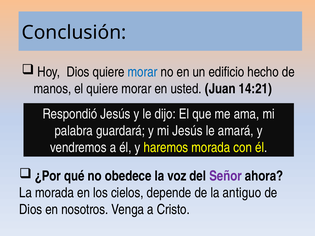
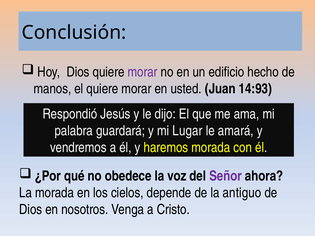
morar colour: blue -> purple (143, 72)
14:21: 14:21 -> 14:93 (255, 89)
mi Jesús: Jesús -> Lugar (187, 131)
